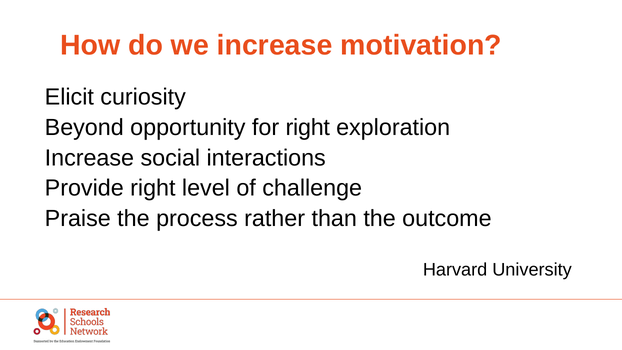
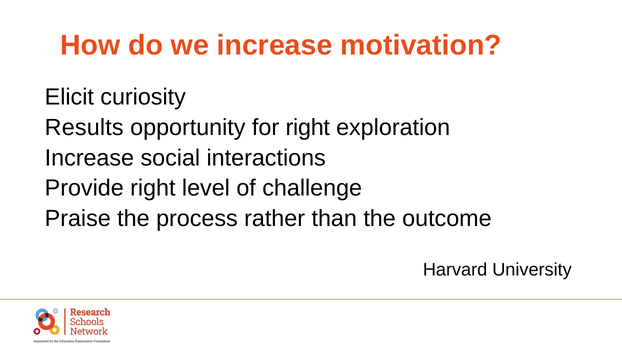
Beyond: Beyond -> Results (84, 128)
